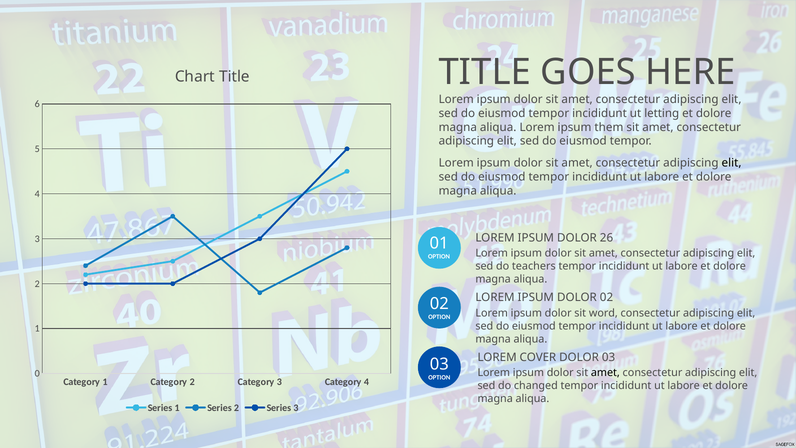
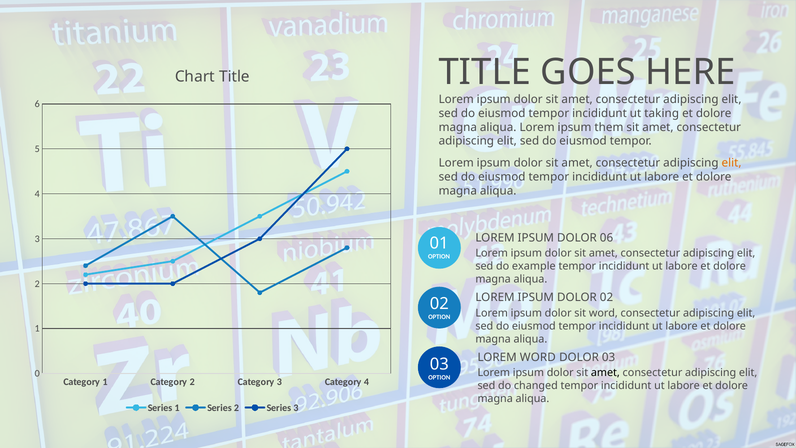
letting: letting -> taking (662, 113)
elit colour: black -> orange (732, 163)
26: 26 -> 06 (607, 238)
teachers: teachers -> example (534, 266)
LOREM COVER: COVER -> WORD (538, 357)
